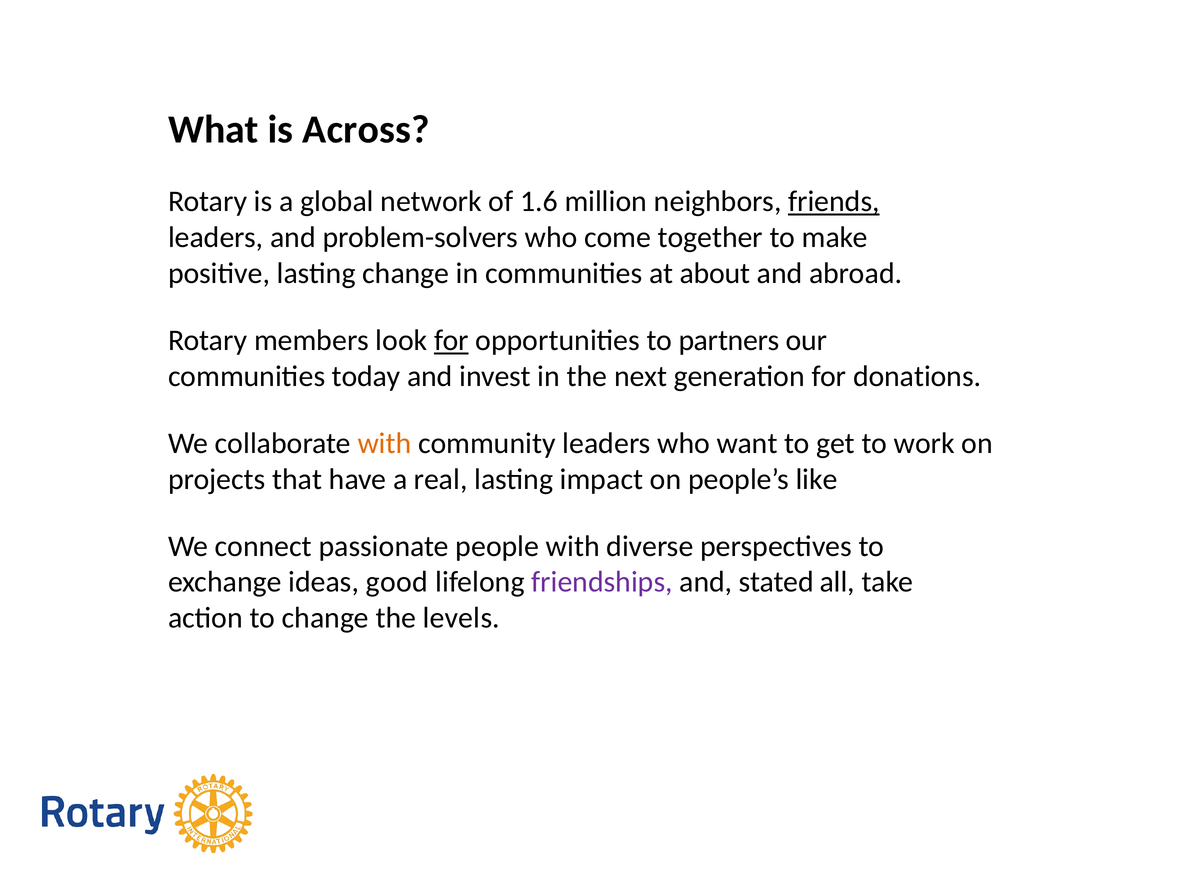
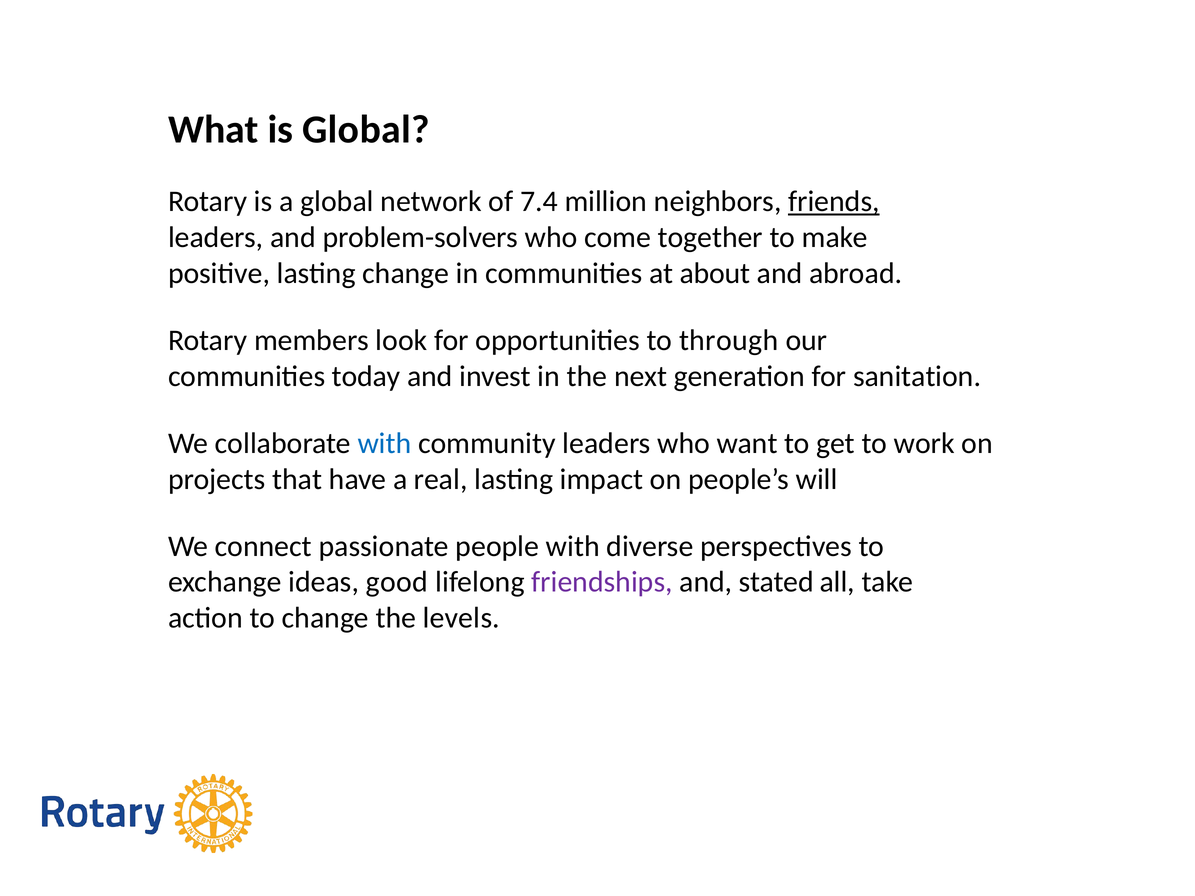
is Across: Across -> Global (366, 130)
1.6: 1.6 -> 7.4 (539, 202)
for underline: present -> none (451, 341)
partners: partners -> through (729, 341)
donations: donations -> sanitation (917, 377)
with colour: orange -> blue (385, 444)
like: like -> will (817, 479)
